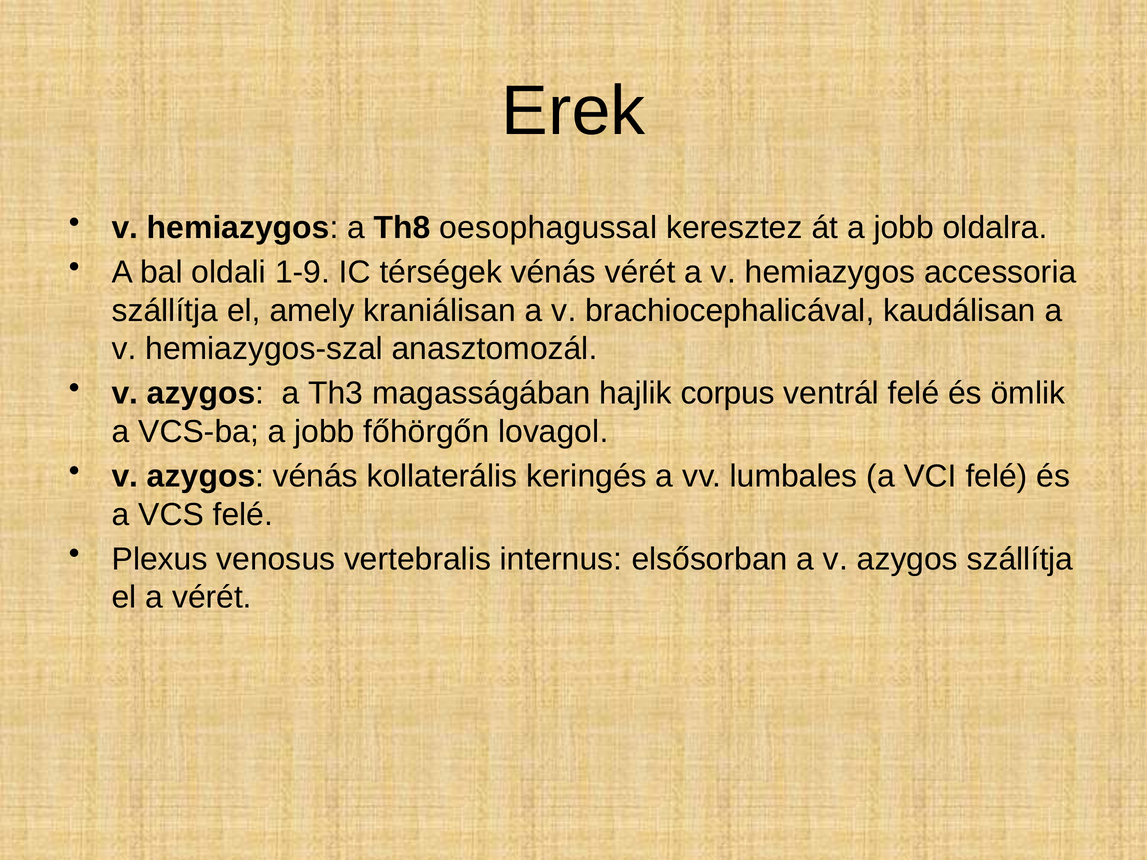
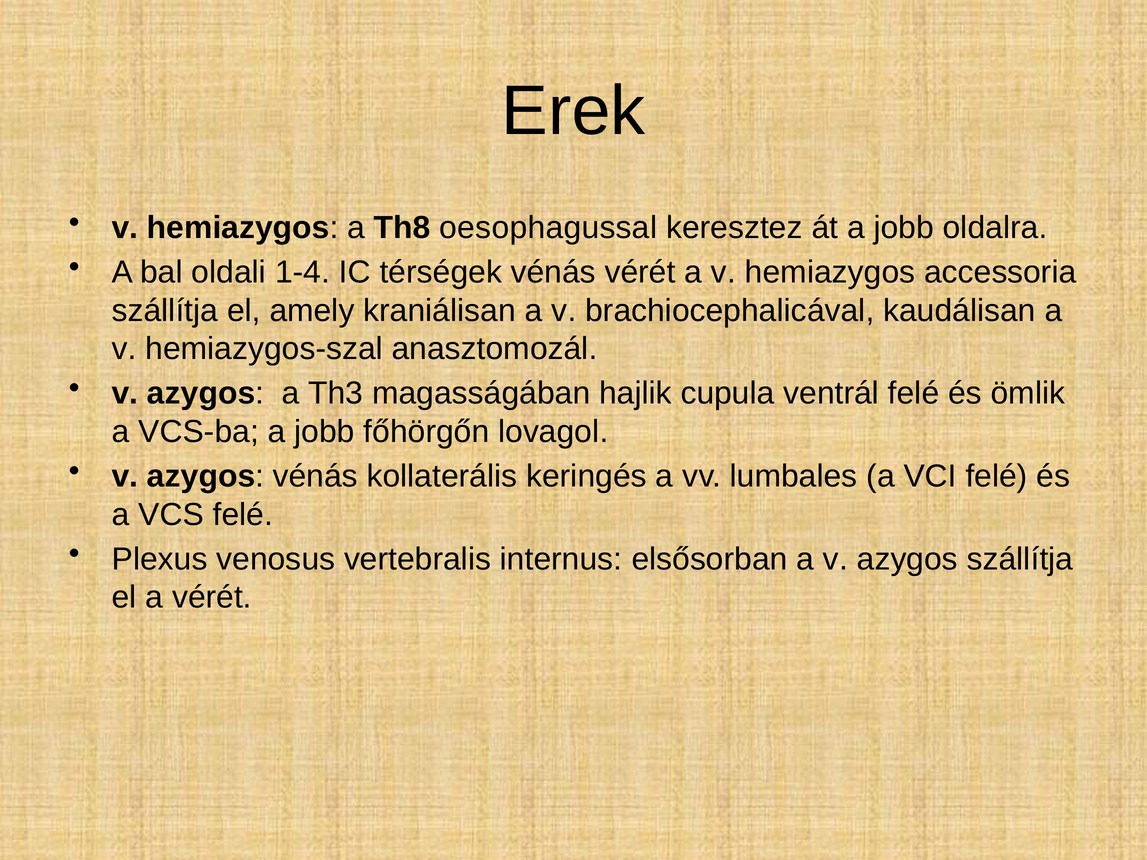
1-9: 1-9 -> 1-4 (303, 272)
corpus: corpus -> cupula (728, 394)
